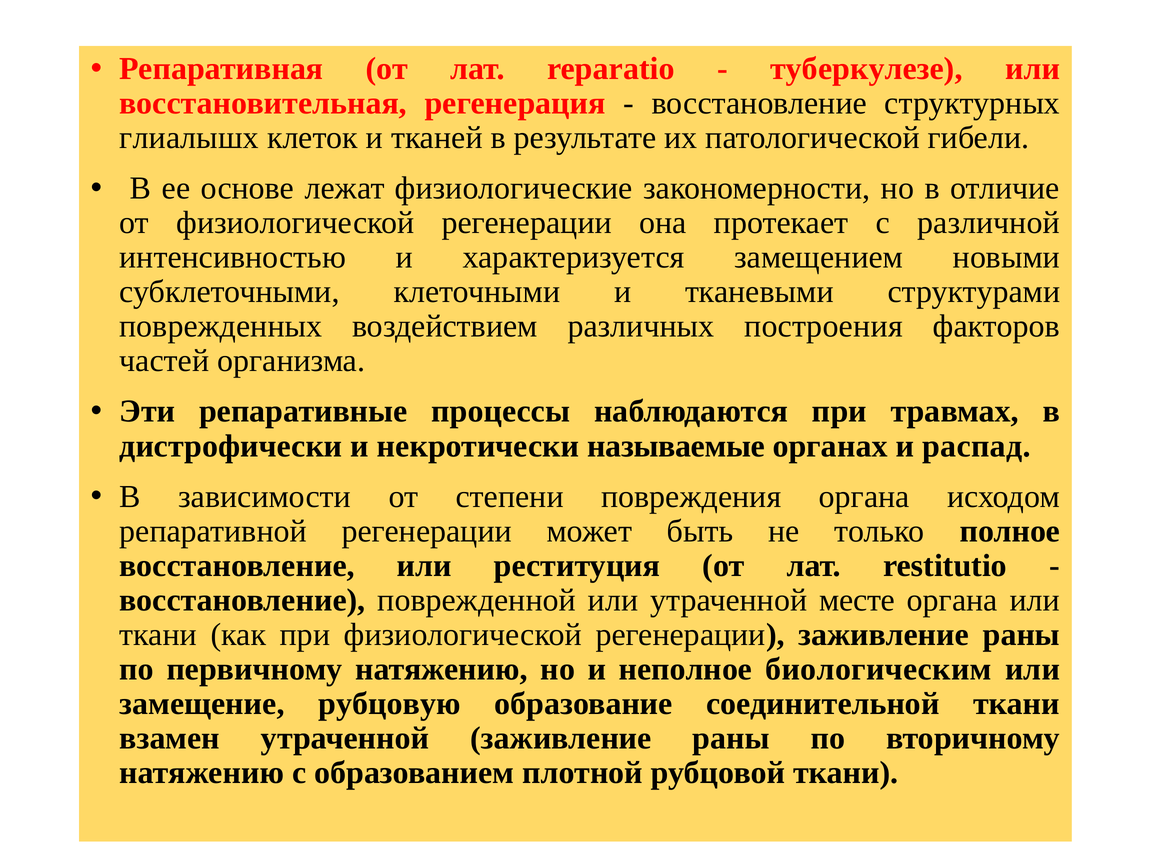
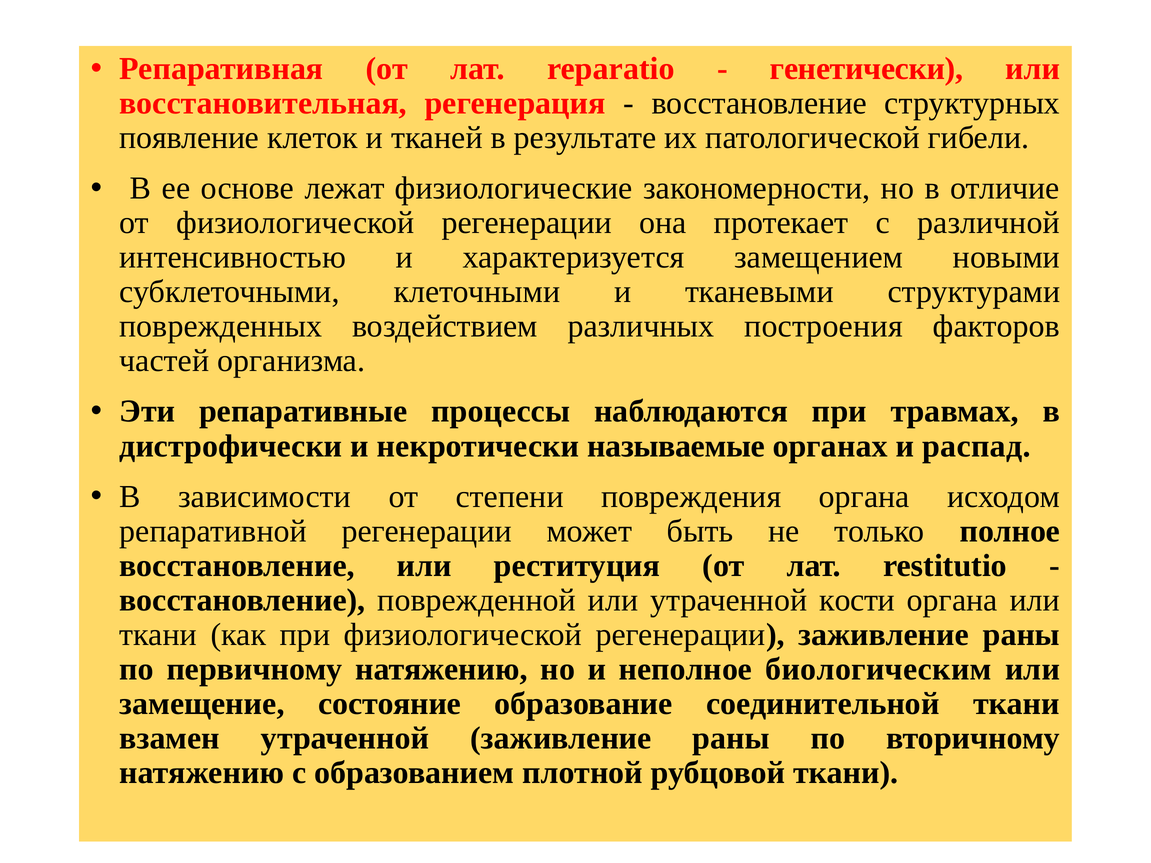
туберкулезе: туберкулезе -> генетически (867, 69)
глиалышх: глиалышх -> появление (189, 138)
месте: месте -> кости (857, 600)
рубцовую: рубцовую -> состояние (390, 704)
